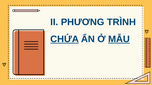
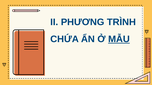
CHỨA underline: present -> none (65, 39)
